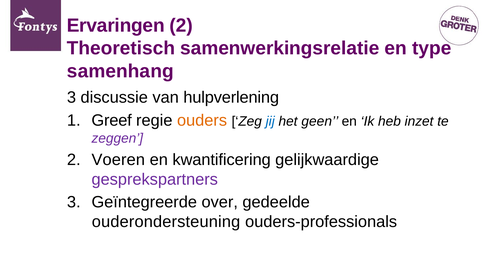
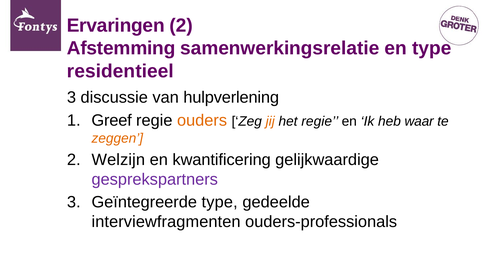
Theoretisch: Theoretisch -> Afstemming (121, 48)
samenhang: samenhang -> residentieel (120, 71)
jij colour: blue -> orange (270, 121)
het geen: geen -> regie (320, 121)
inzet: inzet -> waar (419, 121)
zeggen colour: purple -> orange (117, 138)
Voeren: Voeren -> Welzijn (118, 160)
Geïntegreerde over: over -> type (220, 202)
ouderondersteuning: ouderondersteuning -> interviewfragmenten (166, 222)
